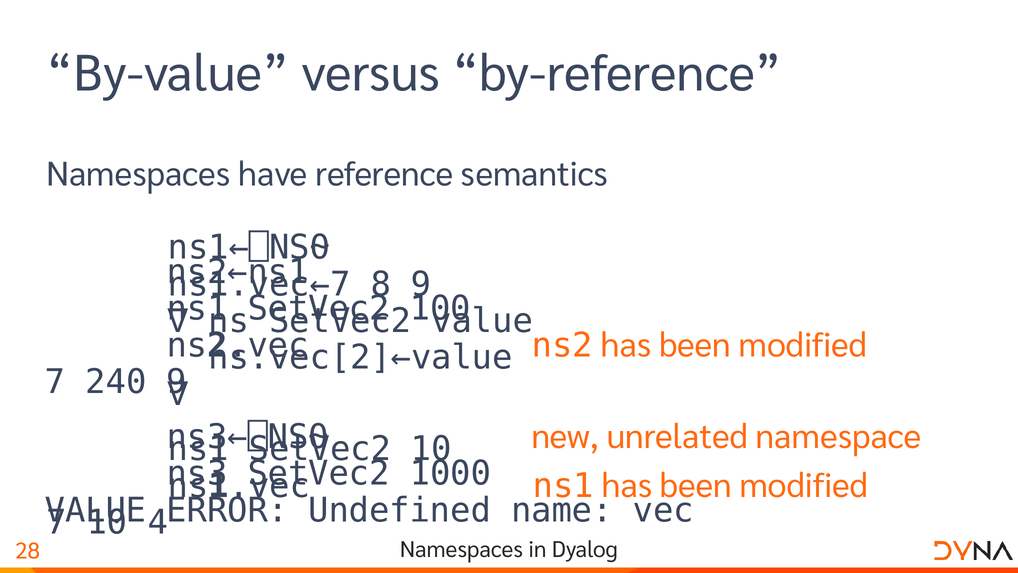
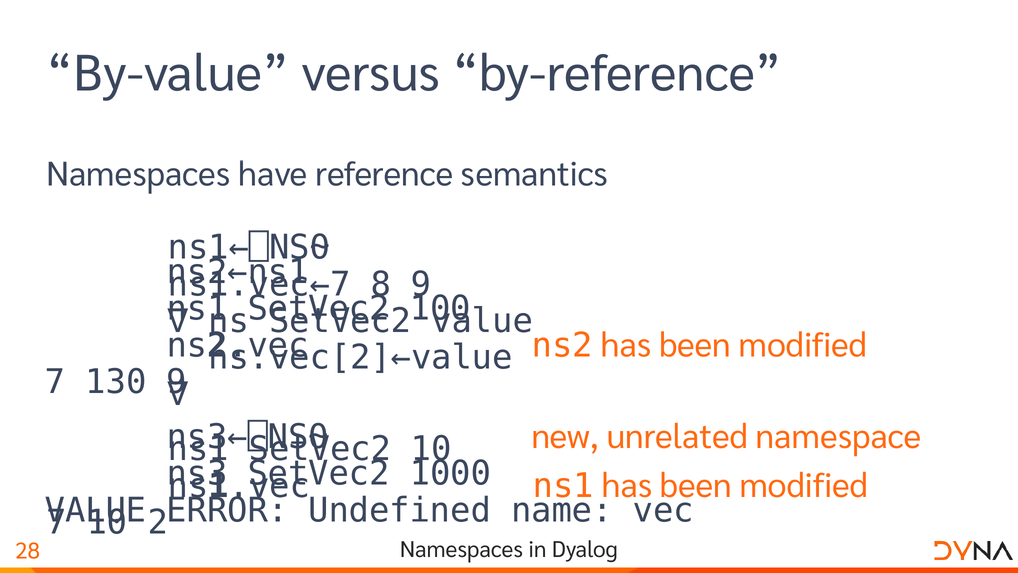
240: 240 -> 130 (116, 382)
4: 4 -> 2 (158, 522)
